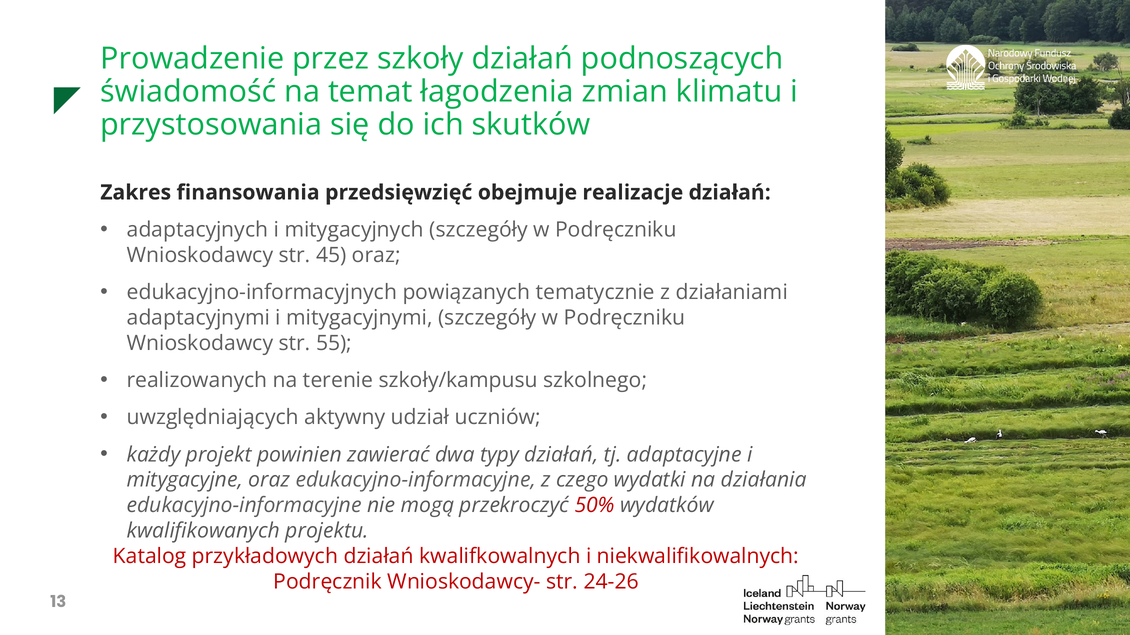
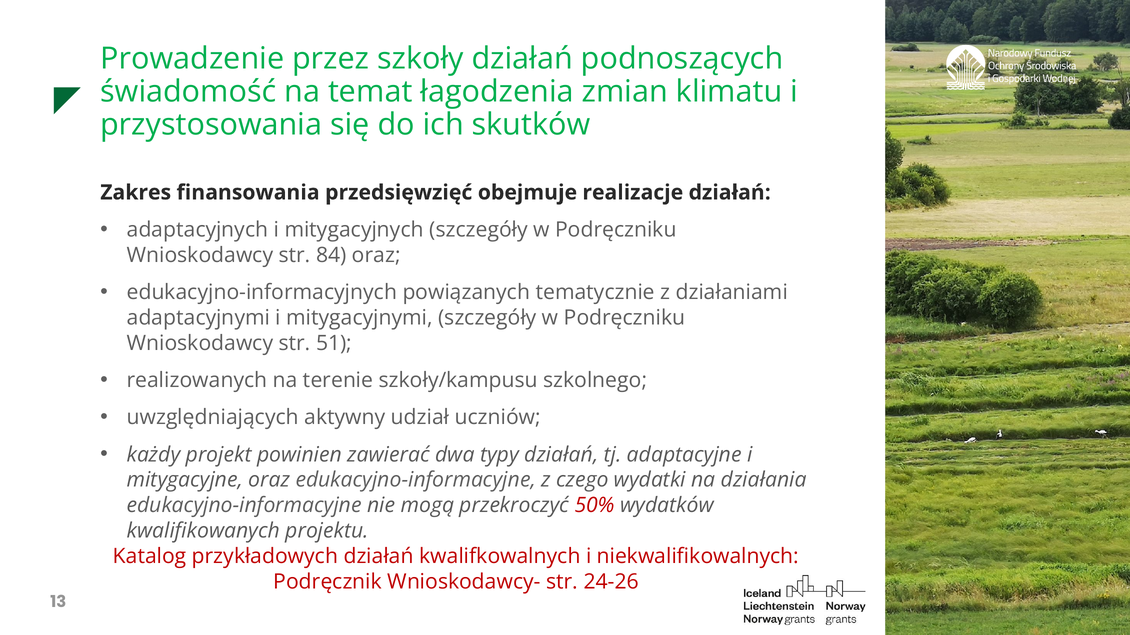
45: 45 -> 84 (331, 255)
55: 55 -> 51 (334, 343)
